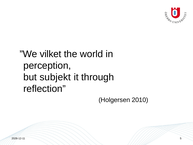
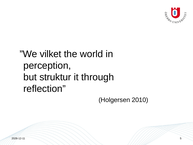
subjekt: subjekt -> struktur (55, 77)
